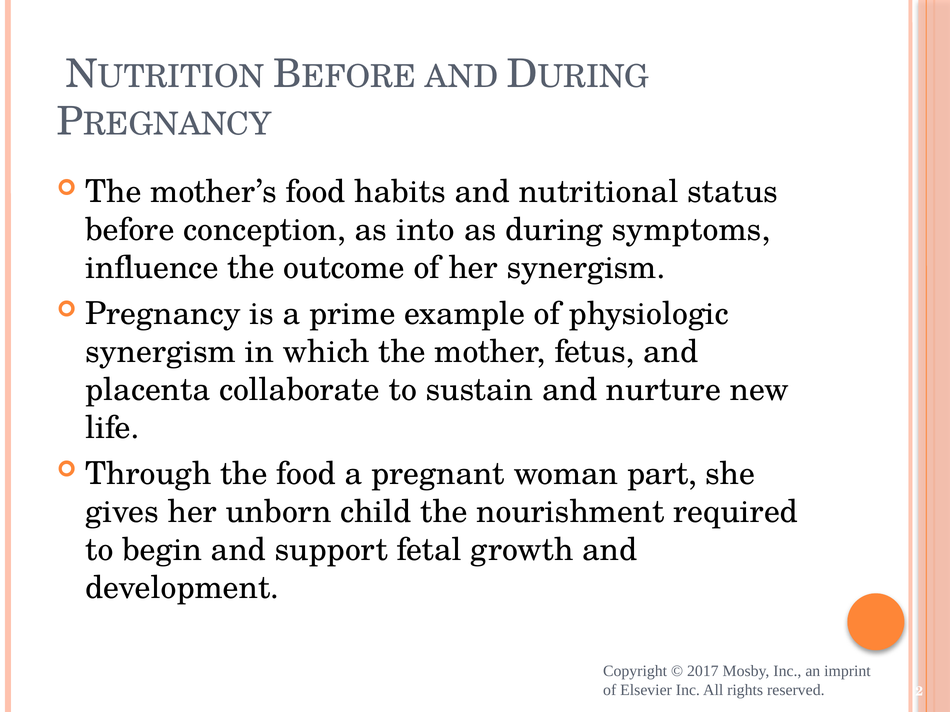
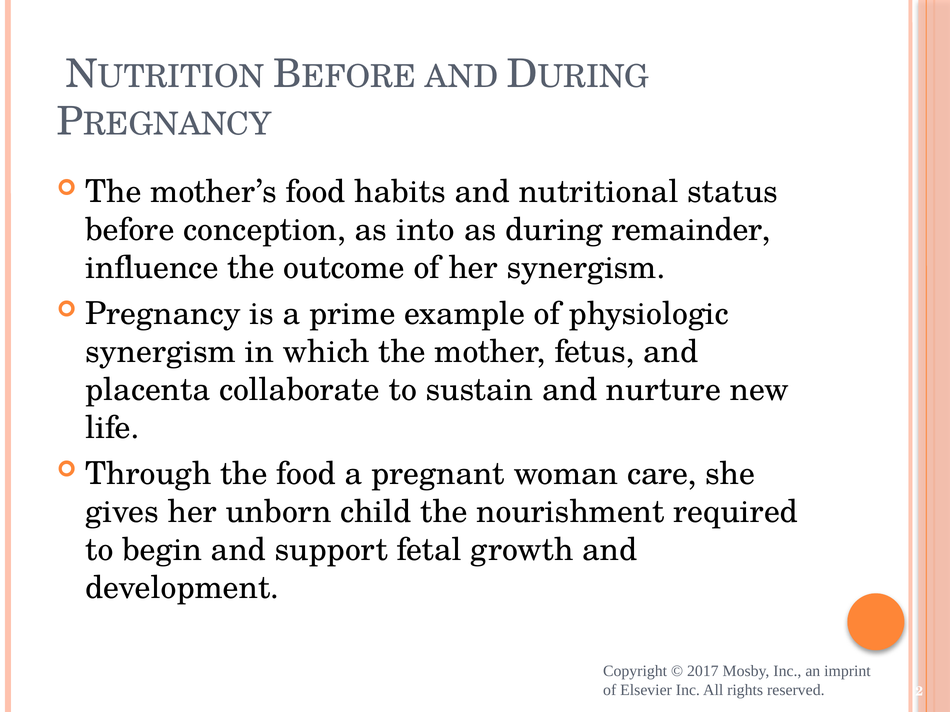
symptoms: symptoms -> remainder (691, 230)
part: part -> care (662, 474)
